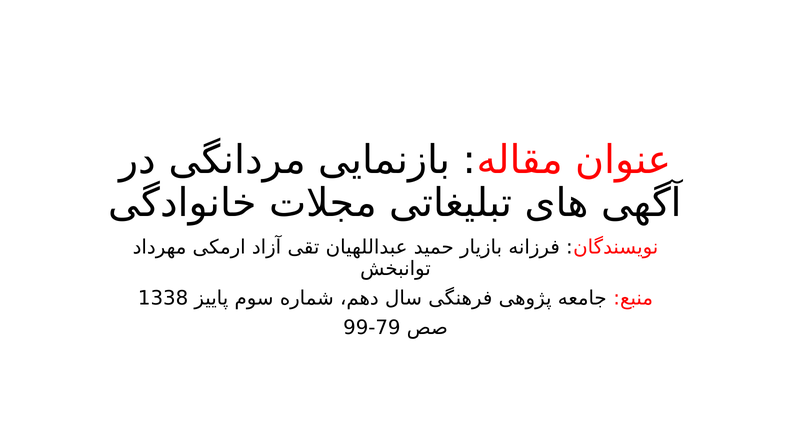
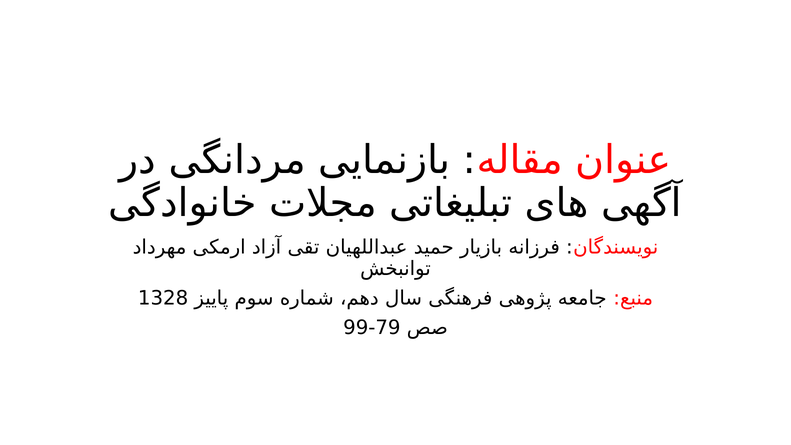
1338: 1338 -> 1328 (163, 298)
